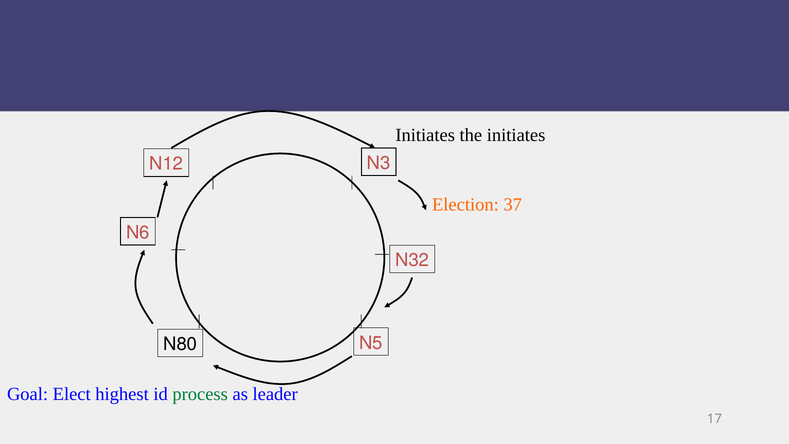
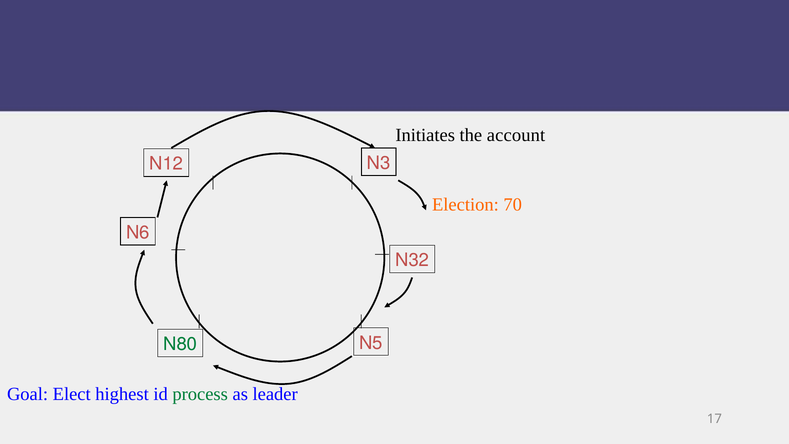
the initiates: initiates -> account (516, 135)
37: 37 -> 70 (513, 205)
N80 colour: black -> green (180, 345)
